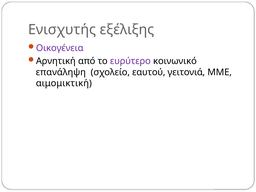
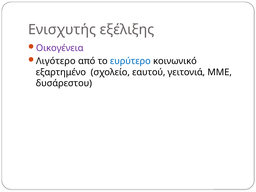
Αρνητική: Αρνητική -> Λιγότερο (56, 61)
ευρύτερο colour: purple -> blue (130, 61)
επανάληψη: επανάληψη -> εξαρτημένο (61, 72)
αιμομικτική: αιμομικτική -> δυσάρεστου (64, 83)
